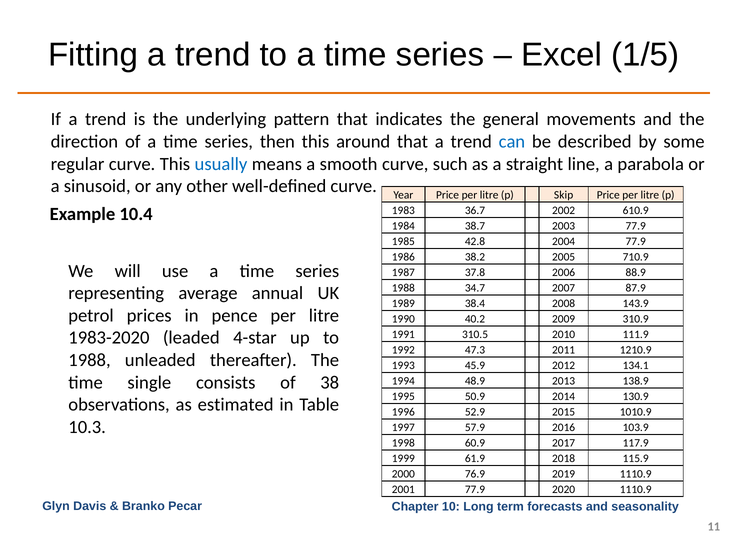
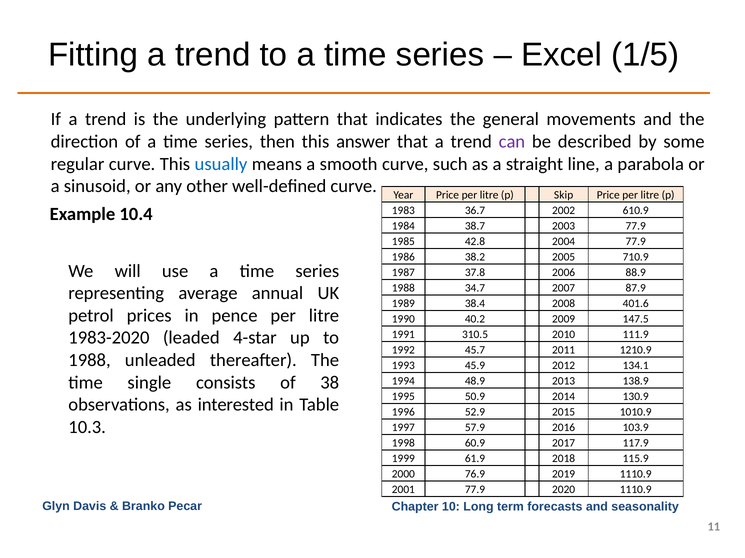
around: around -> answer (363, 142)
can colour: blue -> purple (512, 142)
143.9: 143.9 -> 401.6 (636, 304)
310.9: 310.9 -> 147.5 (636, 320)
47.3: 47.3 -> 45.7 (475, 351)
estimated: estimated -> interested (236, 405)
